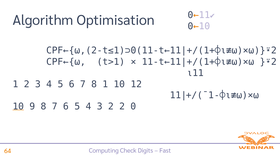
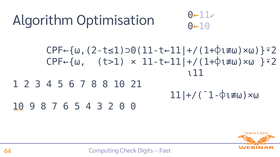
8 1: 1 -> 8 (105, 84)
12: 12 -> 21 (136, 84)
2 2: 2 -> 0 (122, 107)
